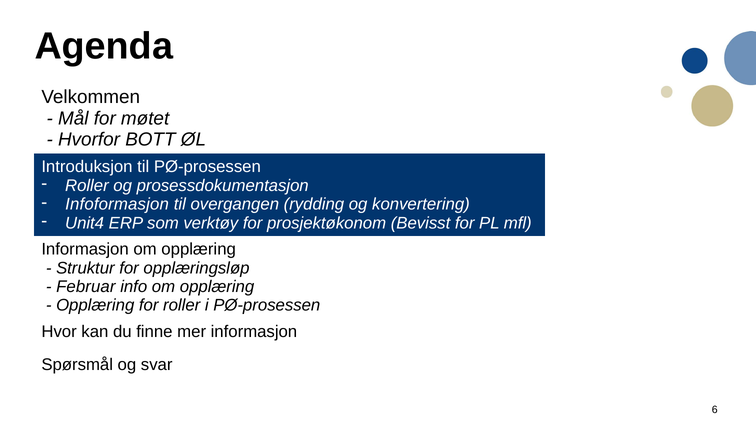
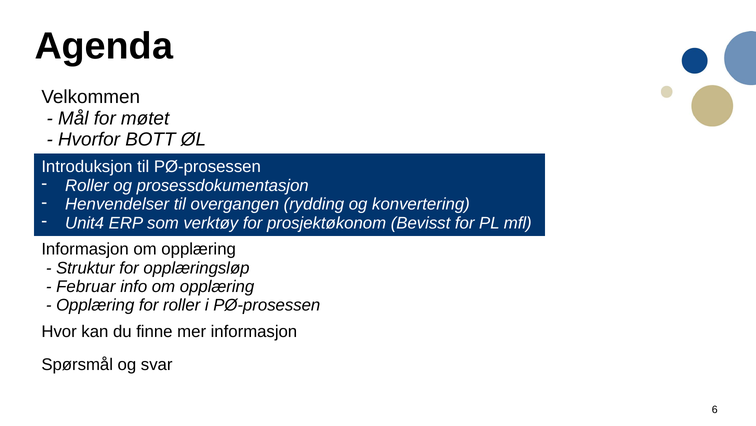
Infoformasjon: Infoformasjon -> Henvendelser (117, 204)
